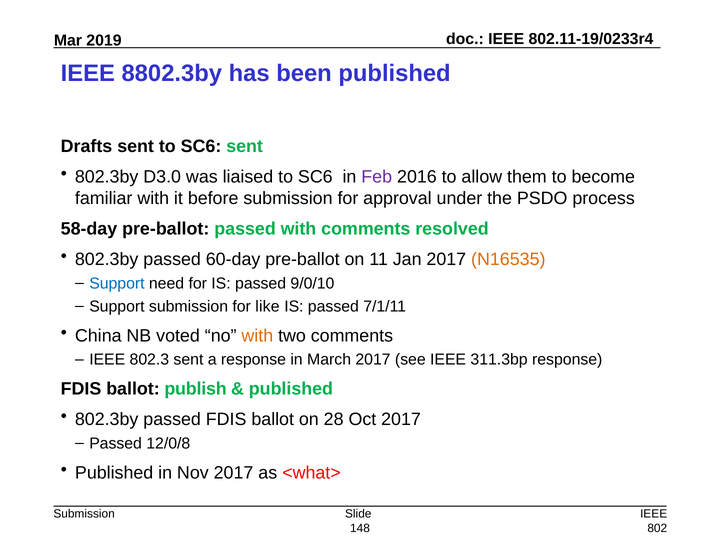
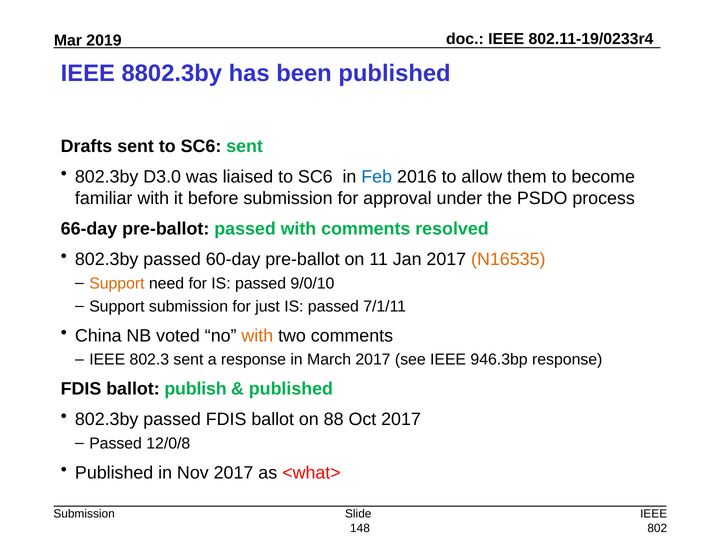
Feb colour: purple -> blue (377, 177)
58-day: 58-day -> 66-day (89, 229)
Support colour: blue -> orange (117, 283)
like: like -> just (268, 306)
311.3bp: 311.3bp -> 946.3bp (499, 359)
28: 28 -> 88 (334, 419)
